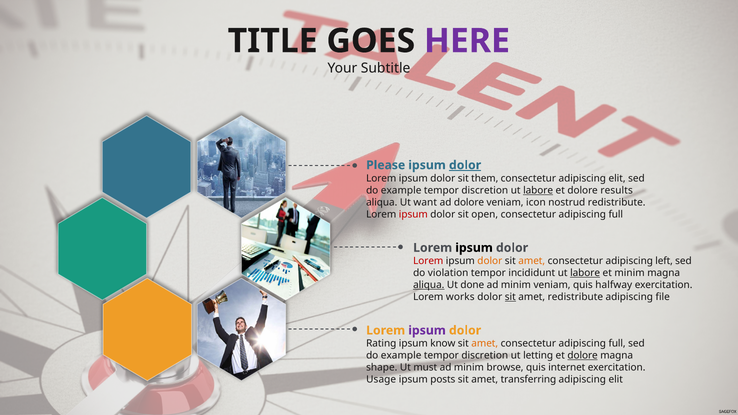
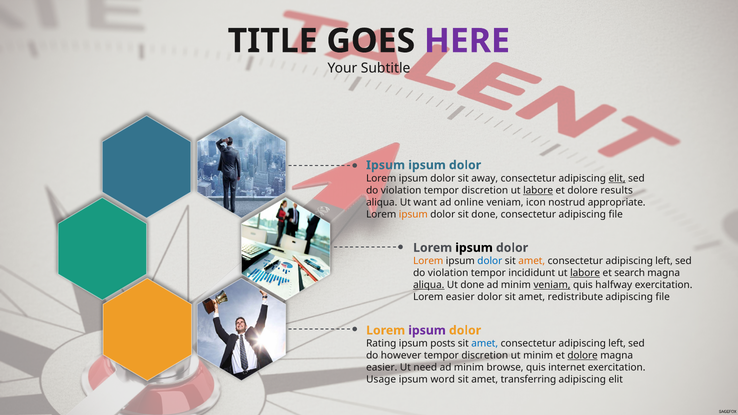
Please: Please -> Ipsum (386, 165)
dolor underline: present -> none (465, 165)
them: them -> away (485, 178)
elit underline: none -> present (617, 178)
example: example -> violation (401, 190)
ad dolore: dolore -> online (469, 202)
nostrud redistribute: redistribute -> appropriate (617, 202)
ipsum colour: red -> orange (413, 214)
sit open: open -> done (485, 214)
full: full -> file (616, 214)
Lorem colour: red -> orange (428, 261)
dolor colour: orange -> blue (490, 261)
et minim: minim -> search (630, 273)
veniam underline: none -> present (552, 285)
Lorem works: works -> easier (460, 297)
sit underline: present -> none (510, 297)
know: know -> posts (443, 344)
amet colour: orange -> blue (485, 344)
full: full -> left (617, 344)
example: example -> however (401, 356)
ut letting: letting -> minim (538, 356)
shape: shape -> easier (382, 368)
must: must -> need (425, 368)
posts: posts -> word (443, 380)
